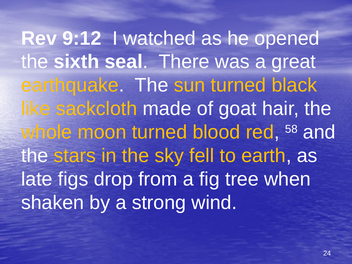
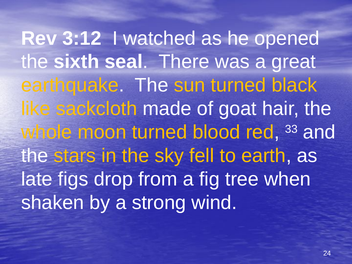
9:12: 9:12 -> 3:12 (82, 38)
58: 58 -> 33 (291, 129)
